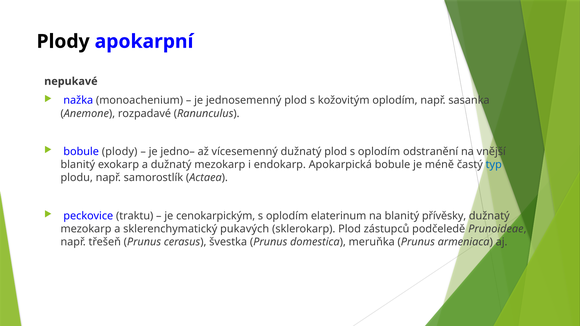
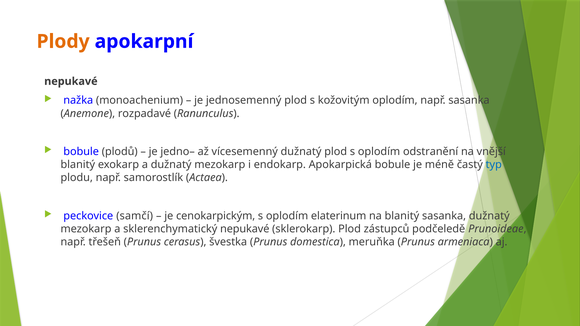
Plody colour: black -> orange (63, 42)
bobule plody: plody -> plodů (120, 152)
traktu: traktu -> samčí (135, 216)
blanitý přívěsky: přívěsky -> sasanka (444, 216)
sklerenchymatický pukavých: pukavých -> nepukavé (245, 229)
